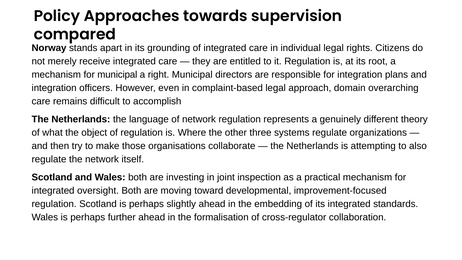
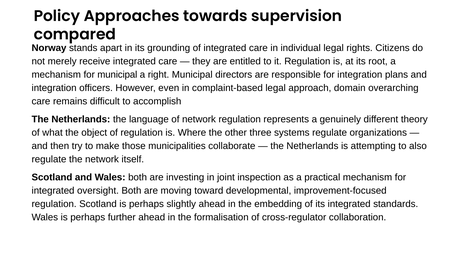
organisations: organisations -> municipalities (177, 146)
